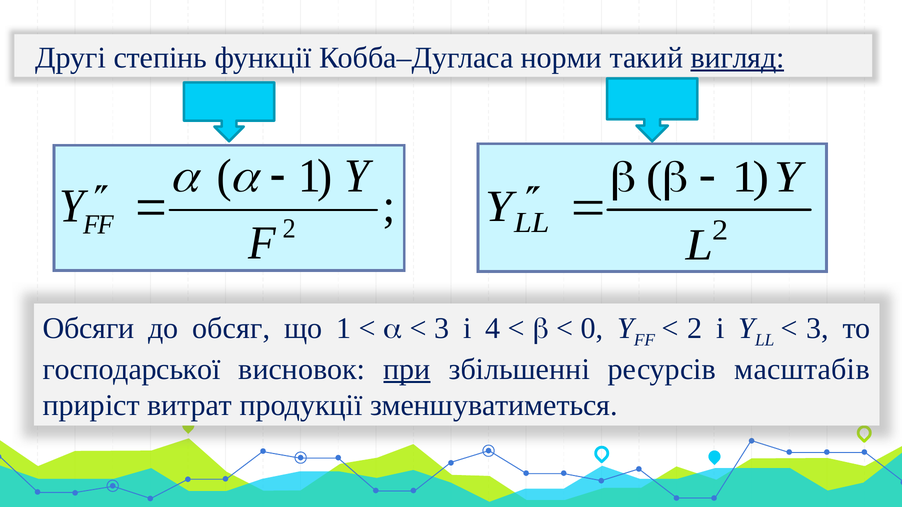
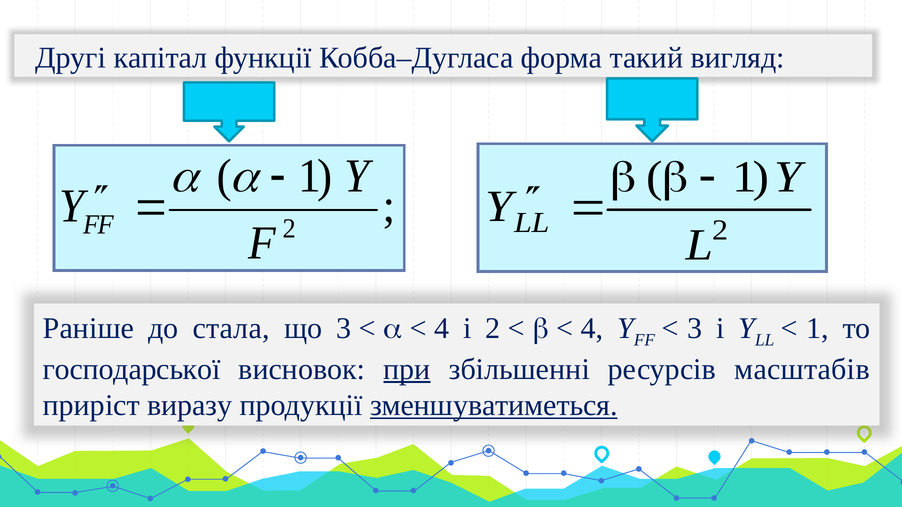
степінь: степінь -> капітал (160, 58)
норми: норми -> форма (562, 58)
вигляд underline: present -> none (738, 58)
Обсяги: Обсяги -> Раніше (88, 328)
обсяг: обсяг -> стала (231, 328)
що 1: 1 -> 3 (344, 328)
3: 3 -> 4 (442, 328)
і 4: 4 -> 2 (493, 328)
0: 0 -> 4 (592, 328)
2: 2 -> 3 (695, 328)
3: 3 -> 1 (818, 328)
витрат: витрат -> виразу (190, 406)
зменшуватиметься underline: none -> present (494, 406)
